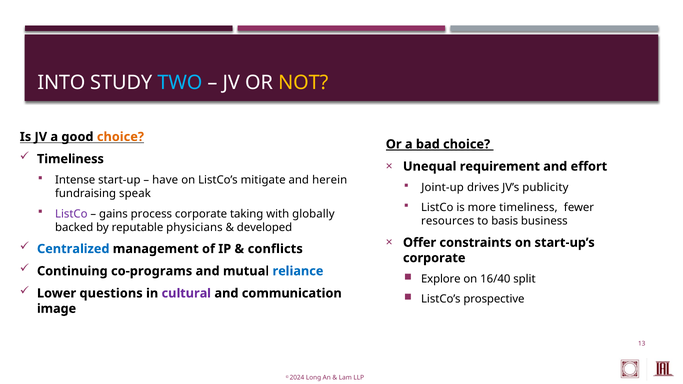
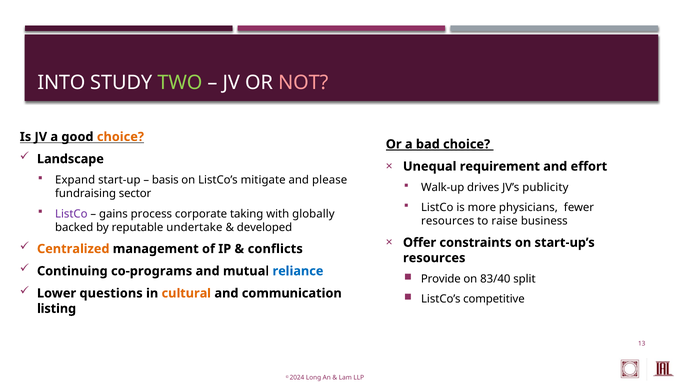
TWO colour: light blue -> light green (180, 83)
NOT colour: yellow -> pink (303, 83)
Timeliness: Timeliness -> Landscape (70, 159)
Intense: Intense -> Expand (75, 180)
have: have -> basis (165, 180)
herein: herein -> please (330, 180)
Joint-up: Joint-up -> Walk-up (443, 187)
speak: speak -> sector (135, 194)
more timeliness: timeliness -> physicians (528, 208)
basis: basis -> raise (505, 221)
physicians: physicians -> undertake (194, 228)
Centralized colour: blue -> orange (73, 249)
corporate: corporate -> resources (434, 258)
Explore: Explore -> Provide (441, 279)
16/40: 16/40 -> 83/40 (495, 279)
cultural colour: purple -> orange (186, 293)
prospective: prospective -> competitive (494, 299)
image: image -> listing (57, 309)
